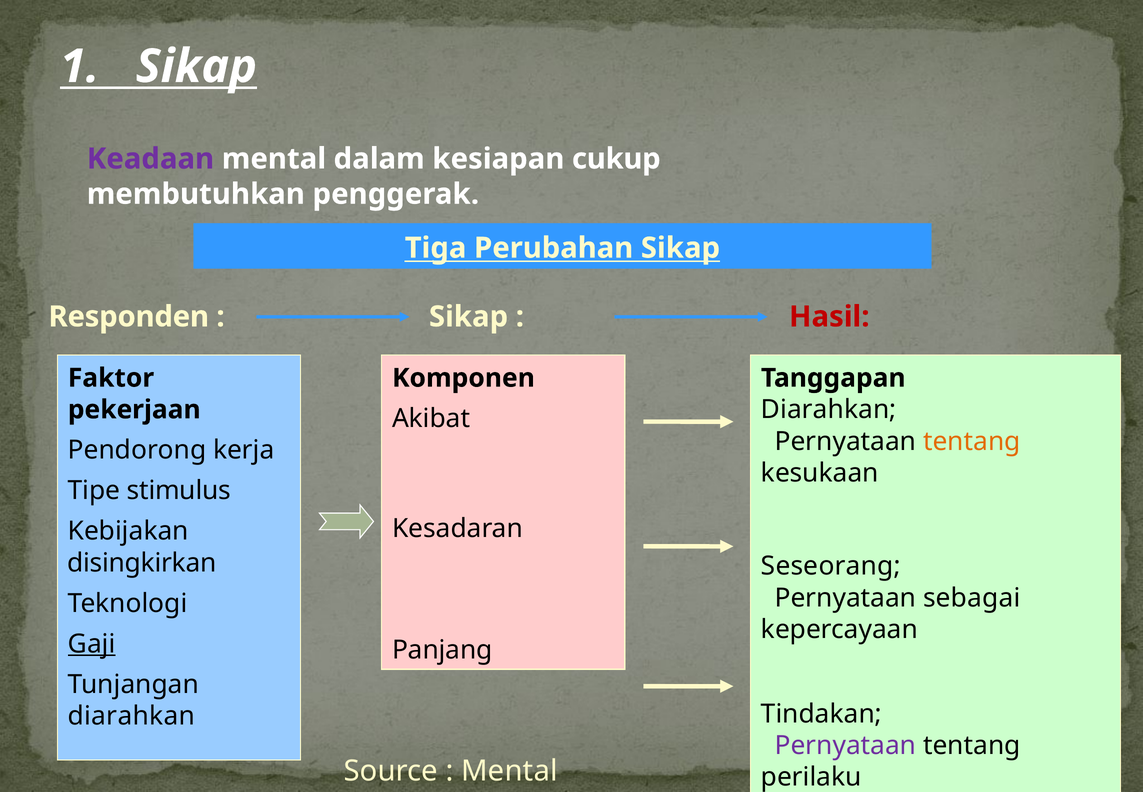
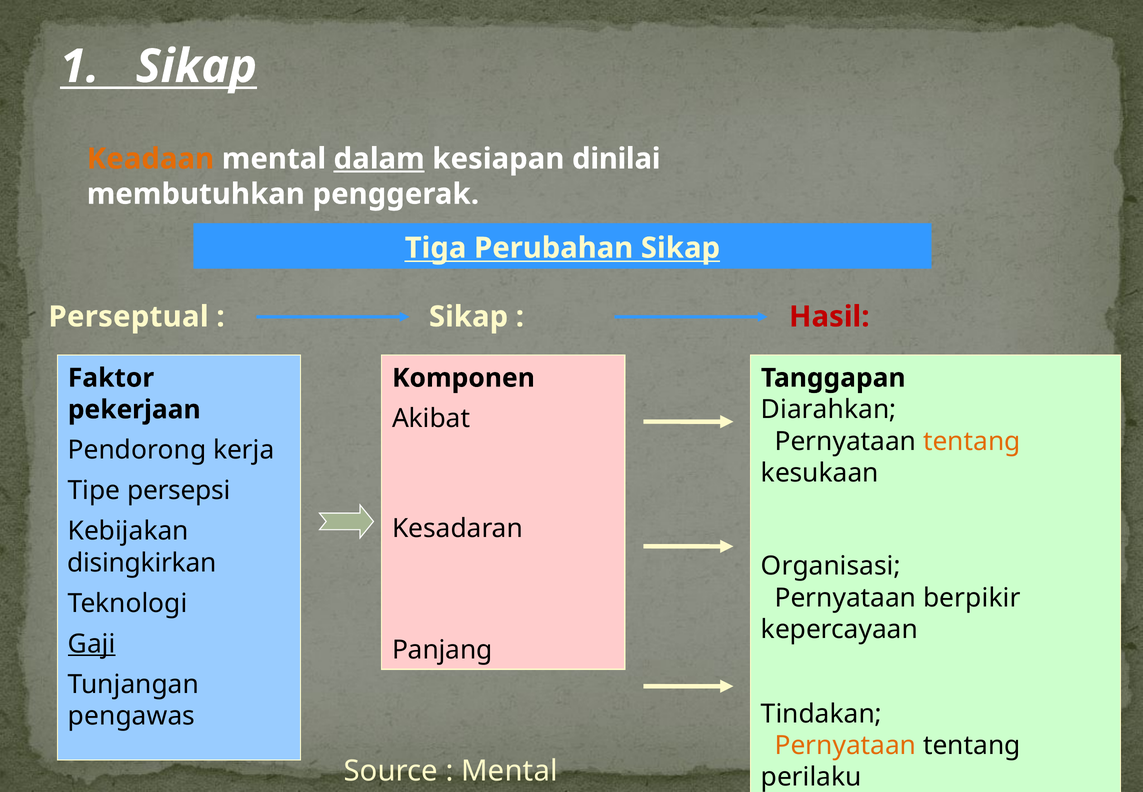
Keadaan colour: purple -> orange (150, 159)
dalam underline: none -> present (379, 159)
cukup: cukup -> dinilai (616, 159)
Responden: Responden -> Perseptual (128, 316)
stimulus: stimulus -> persepsi (179, 490)
Seseorang: Seseorang -> Organisasi (831, 566)
sebagai: sebagai -> berpikir (972, 597)
diarahkan: diarahkan -> pengawas (131, 715)
Pernyataan colour: purple -> orange (845, 745)
